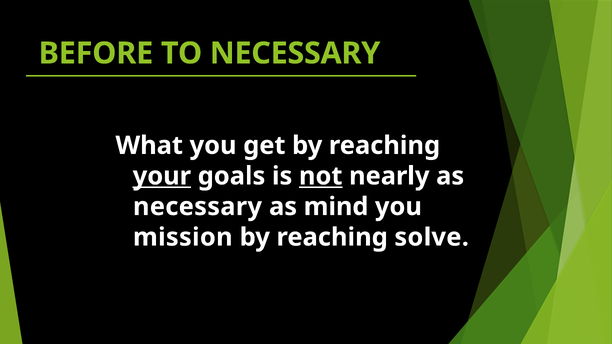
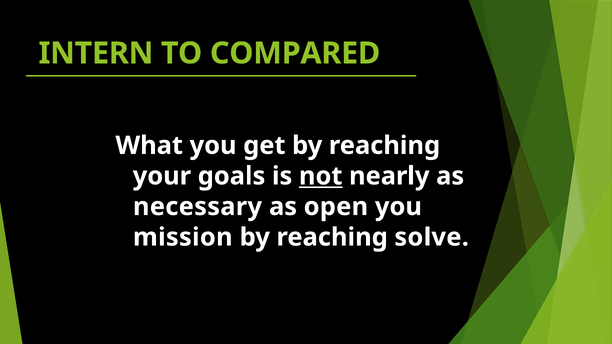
BEFORE: BEFORE -> INTERN (96, 53)
TO NECESSARY: NECESSARY -> COMPARED (295, 53)
your underline: present -> none (162, 176)
mind: mind -> open (336, 207)
